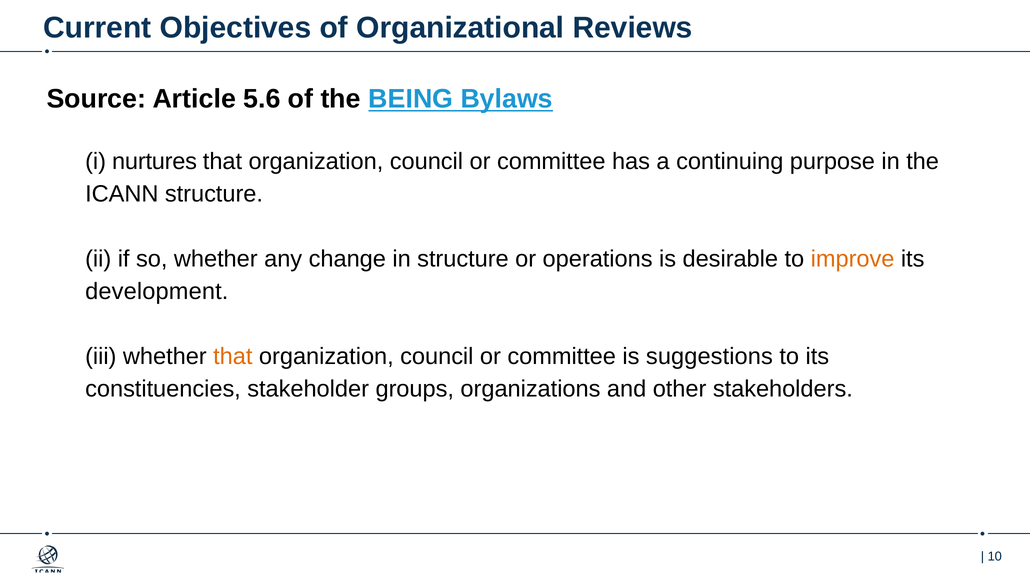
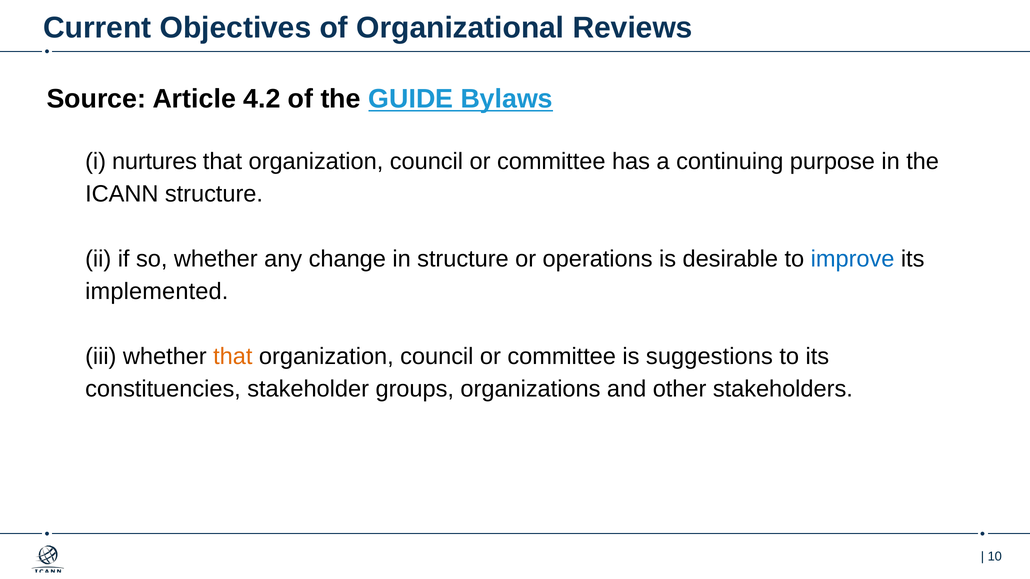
5.6: 5.6 -> 4.2 (262, 99)
BEING: BEING -> GUIDE (411, 99)
improve colour: orange -> blue (853, 259)
development: development -> implemented (157, 292)
